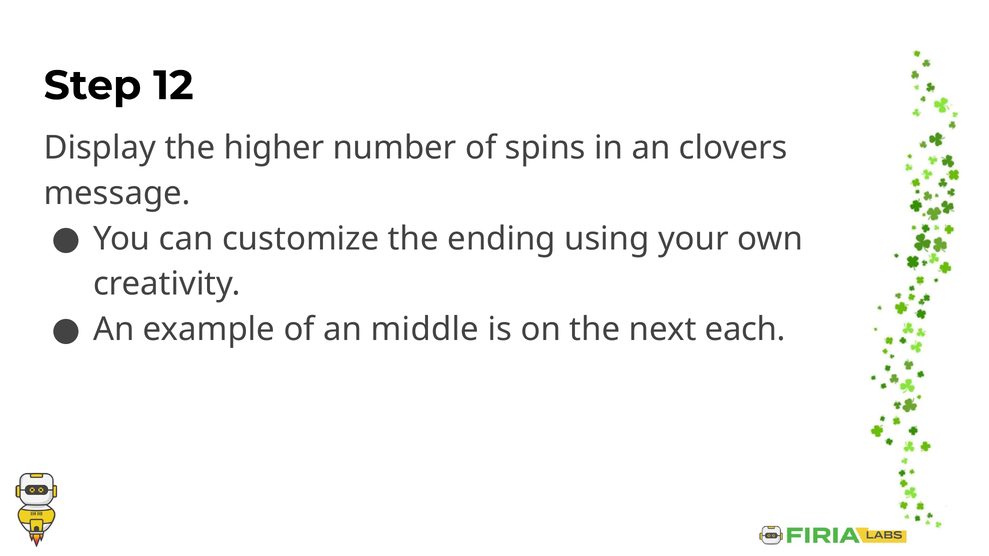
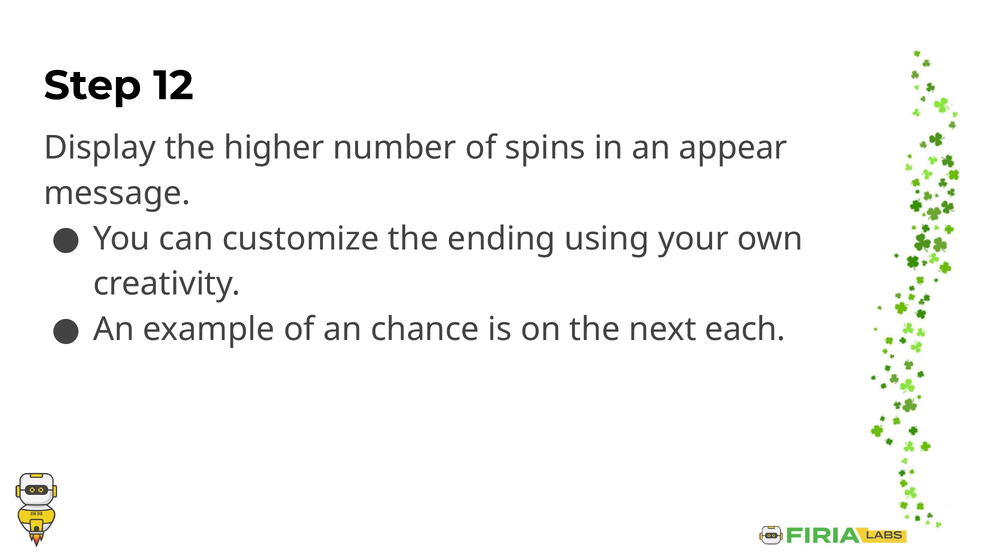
clovers: clovers -> appear (733, 148)
middle: middle -> chance (425, 330)
